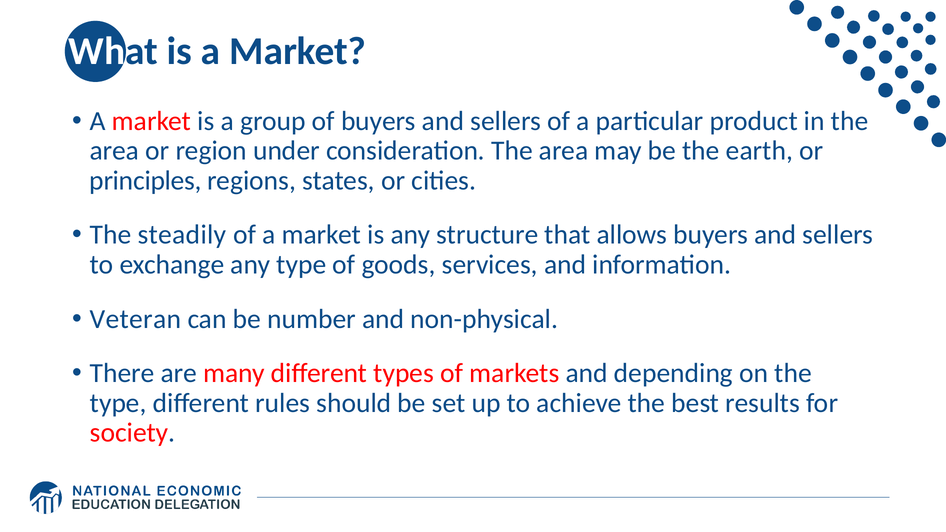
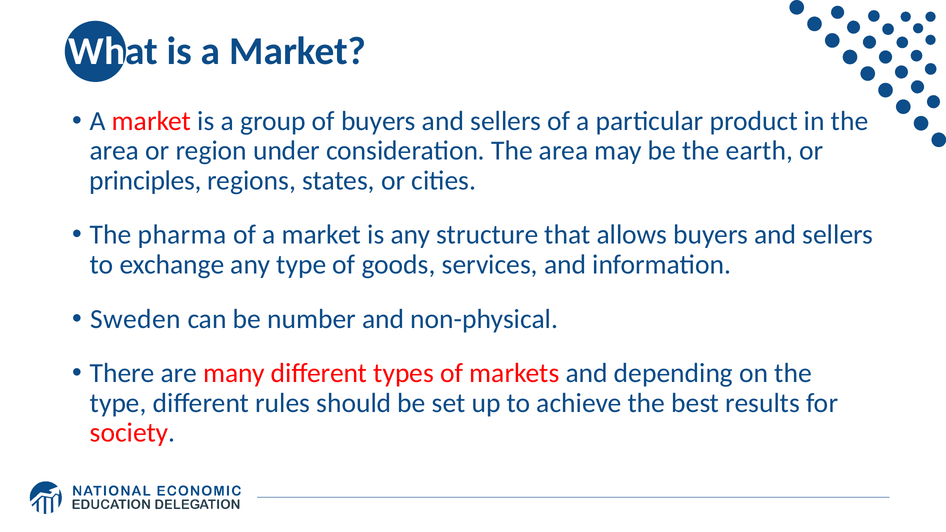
steadily: steadily -> pharma (182, 235)
Veteran: Veteran -> Sweden (135, 319)
